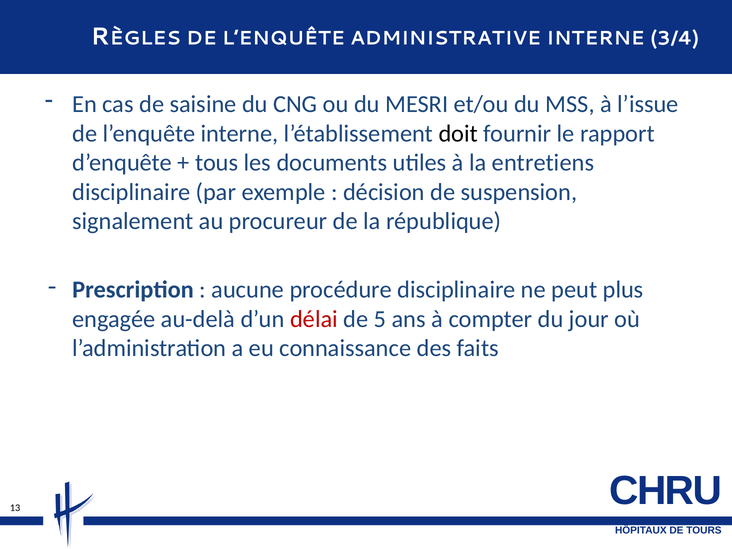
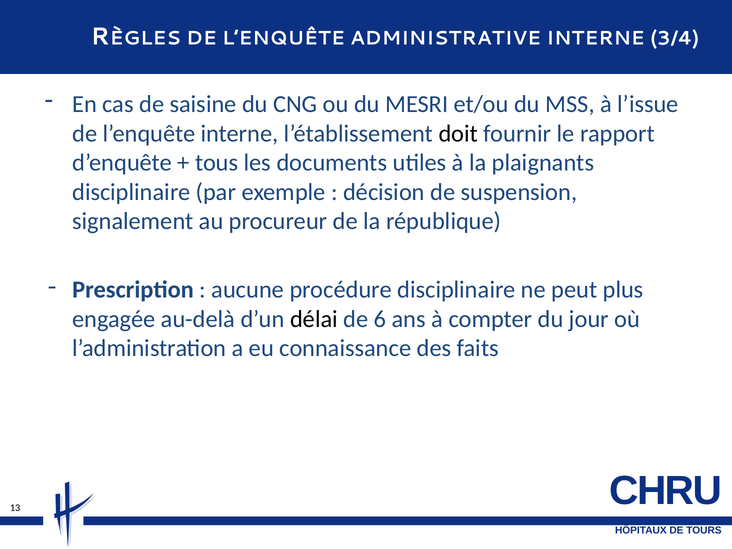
entretiens: entretiens -> plaignants (543, 163)
délai colour: red -> black (314, 319)
5: 5 -> 6 (380, 319)
